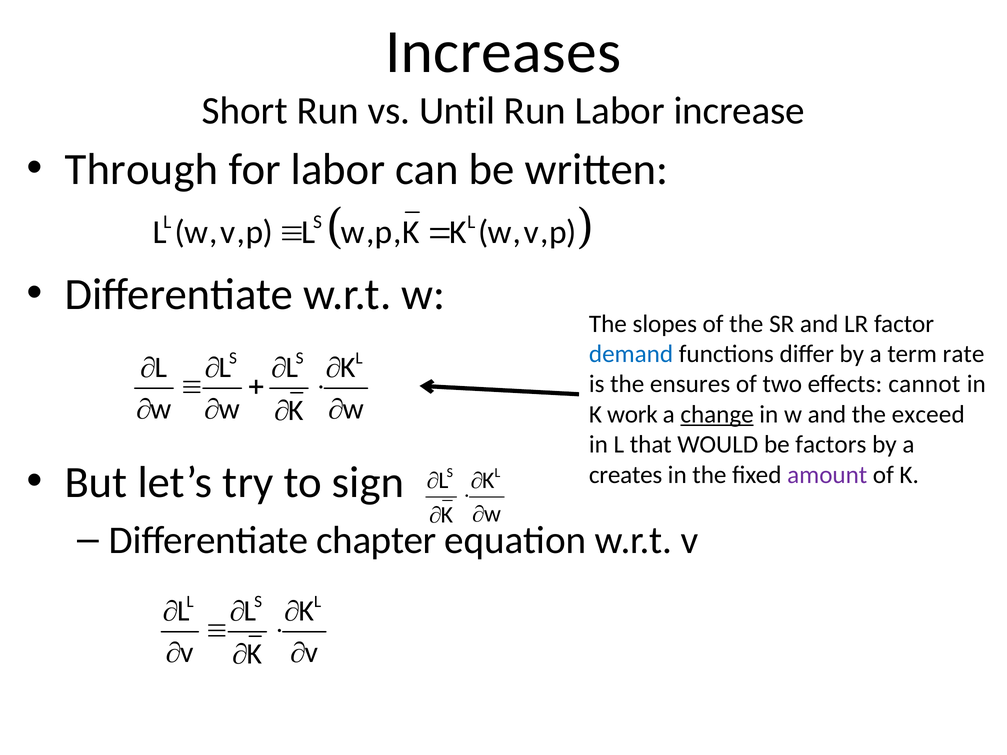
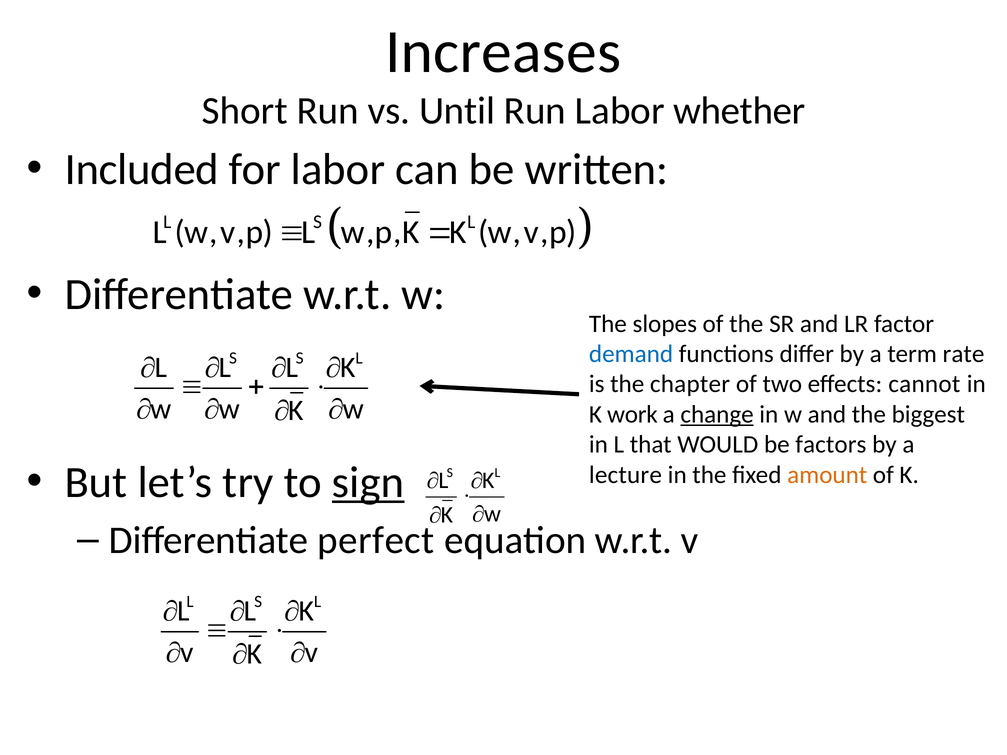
increase: increase -> whether (739, 111)
Through: Through -> Included (142, 169)
ensures: ensures -> chapter (690, 384)
exceed: exceed -> biggest (928, 415)
sign underline: none -> present (368, 483)
creates: creates -> lecture (625, 475)
amount colour: purple -> orange (827, 475)
chapter: chapter -> perfect (376, 541)
